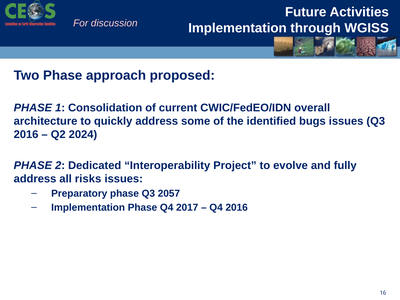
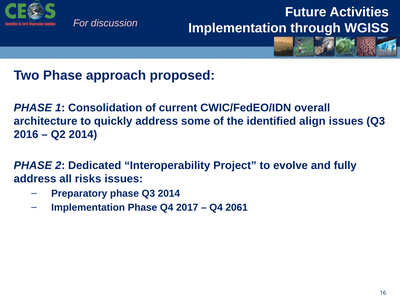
bugs: bugs -> align (312, 121)
Q2 2024: 2024 -> 2014 (83, 134)
Q3 2057: 2057 -> 2014 (169, 194)
Q4 2016: 2016 -> 2061 (237, 208)
